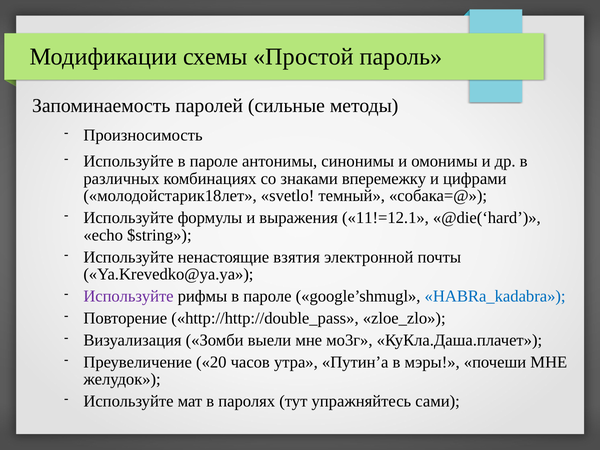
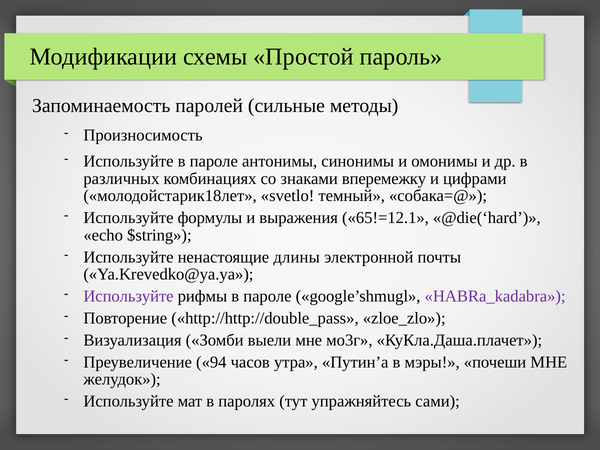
11!=12.1: 11!=12.1 -> 65!=12.1 (385, 218)
взятия: взятия -> длины (297, 257)
HABRa_kadabra colour: blue -> purple (495, 296)
20: 20 -> 94 (211, 362)
